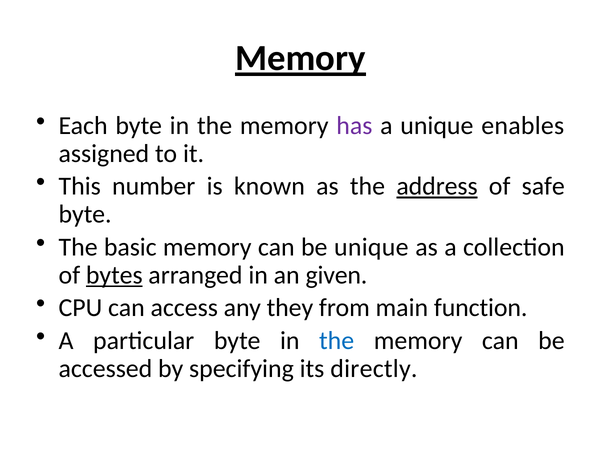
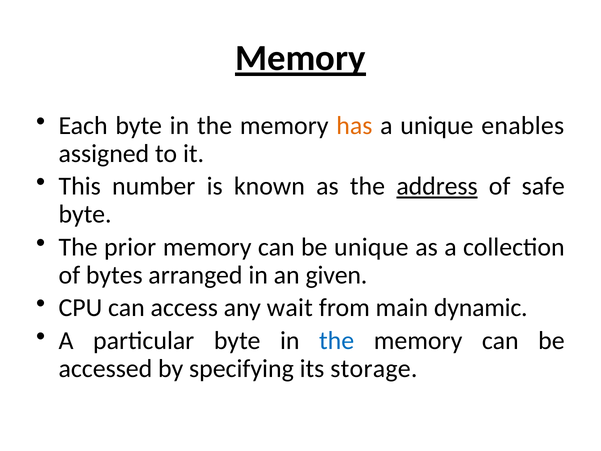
has colour: purple -> orange (354, 126)
basic: basic -> prior (130, 247)
bytes underline: present -> none (114, 275)
they: they -> wait (290, 308)
function: function -> dynamic (481, 308)
directly: directly -> storage (374, 368)
